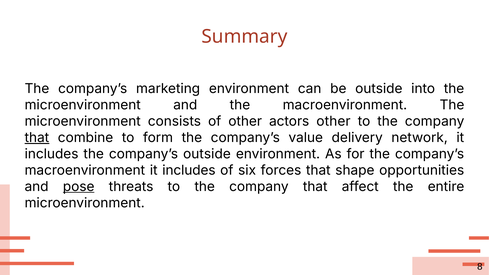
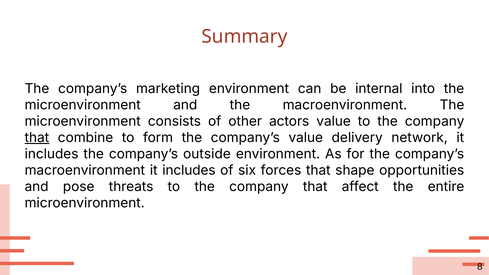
be outside: outside -> internal (379, 89)
actors other: other -> value (334, 121)
pose underline: present -> none (79, 187)
